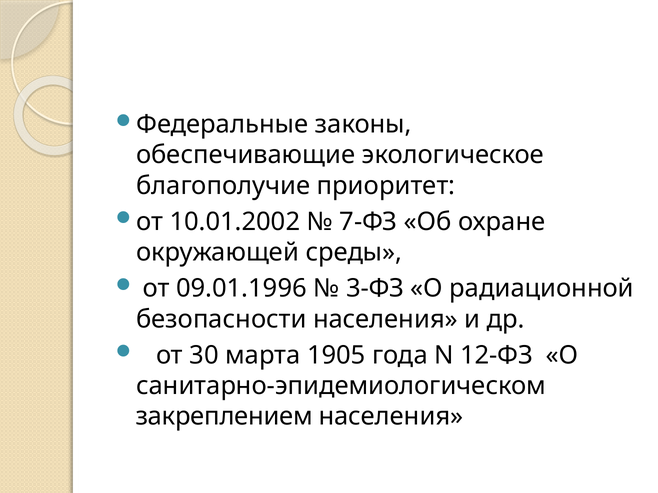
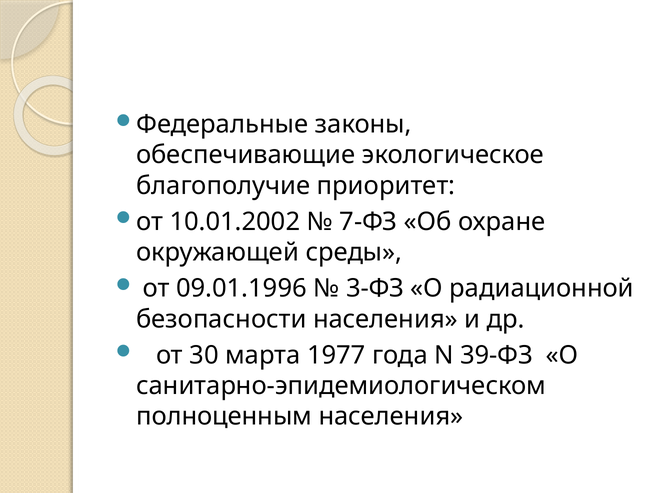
1905: 1905 -> 1977 (336, 356)
12-ФЗ: 12-ФЗ -> 39-ФЗ (497, 356)
закреплением: закреплением -> полноценным (224, 417)
